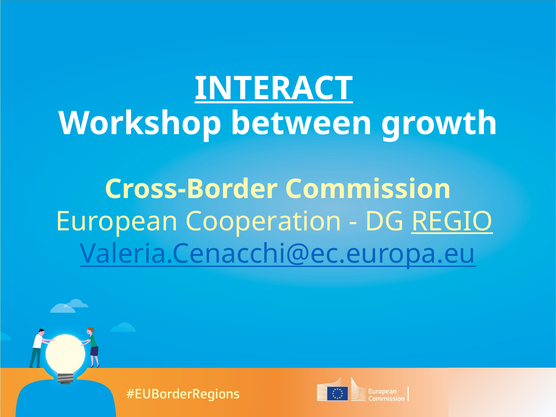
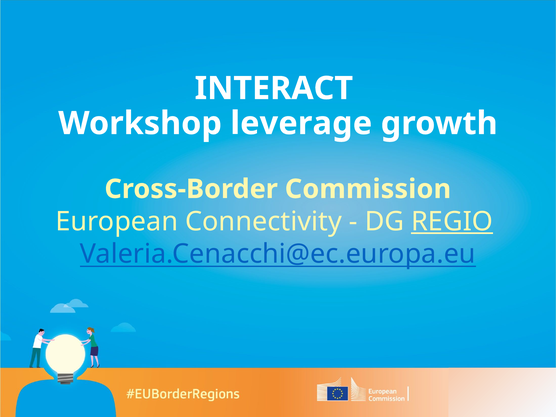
INTERACT underline: present -> none (274, 88)
between: between -> leverage (301, 123)
Cooperation: Cooperation -> Connectivity (263, 222)
